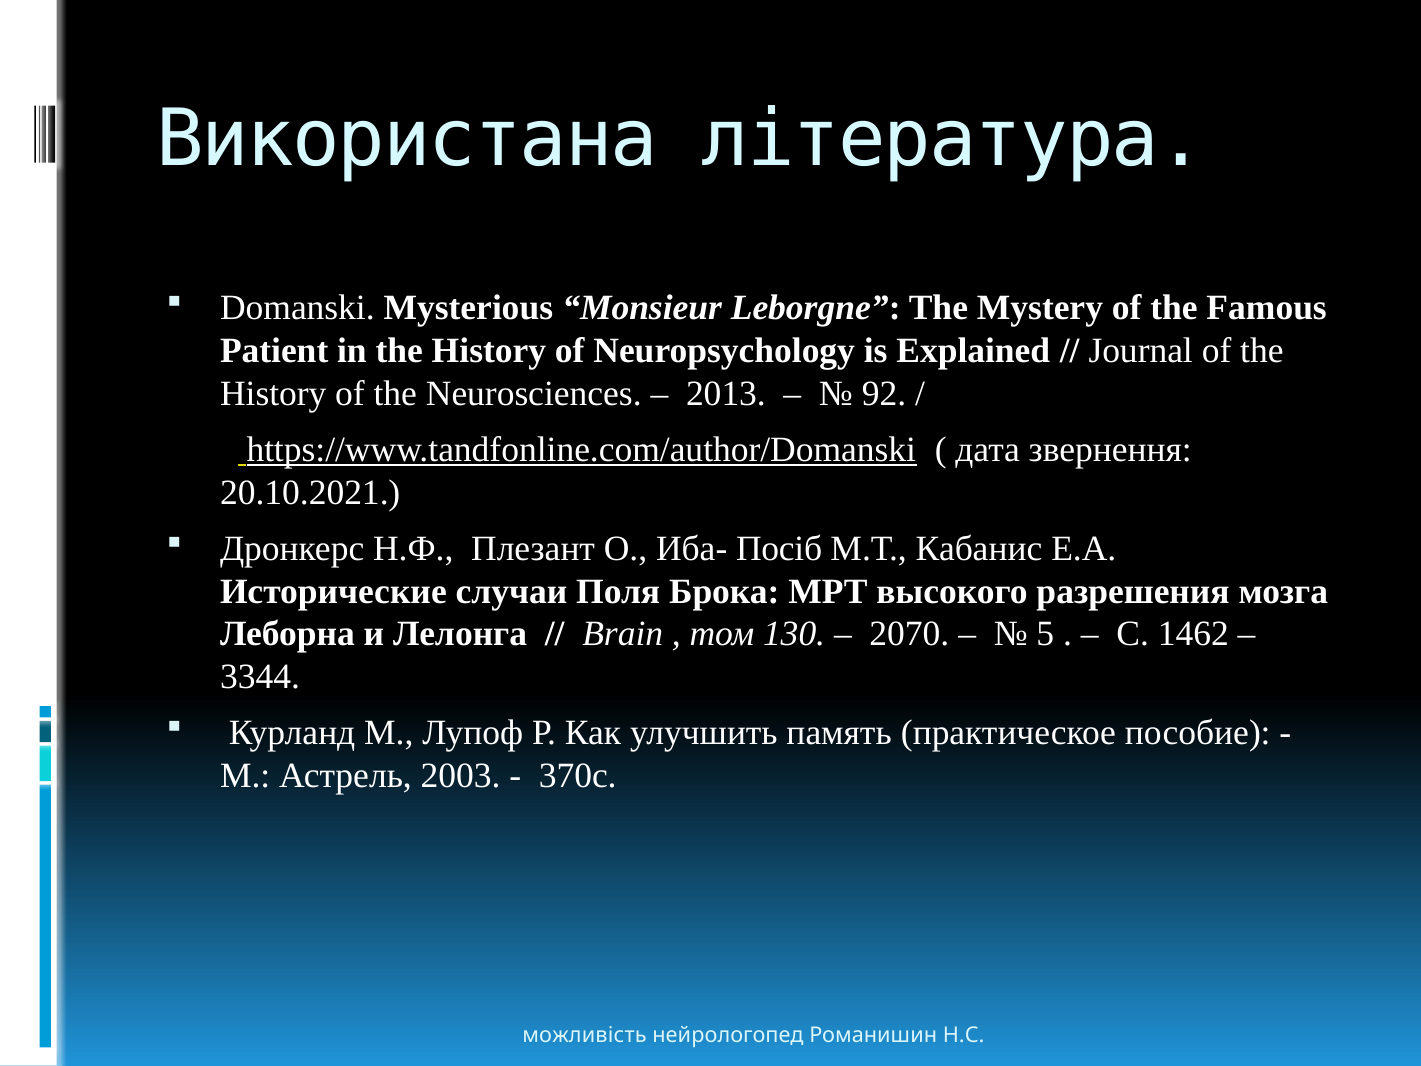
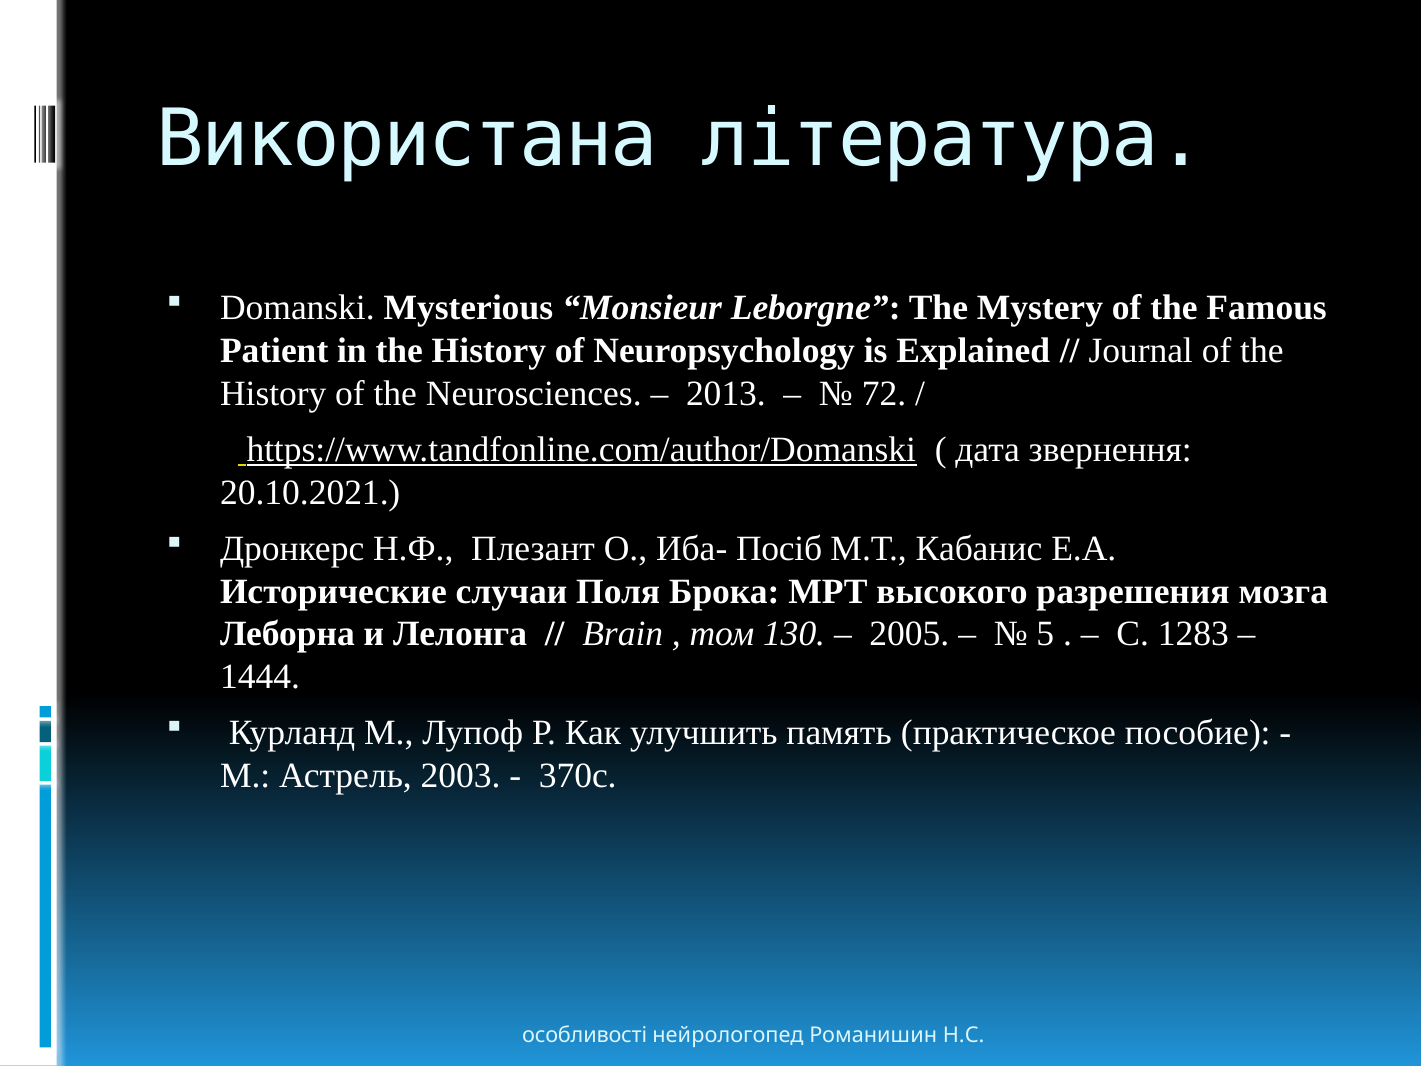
92: 92 -> 72 (884, 393)
2070: 2070 -> 2005 (909, 634)
1462: 1462 -> 1283 (1193, 634)
3344: 3344 -> 1444 (260, 677)
можливість: можливість -> особливості (585, 1035)
